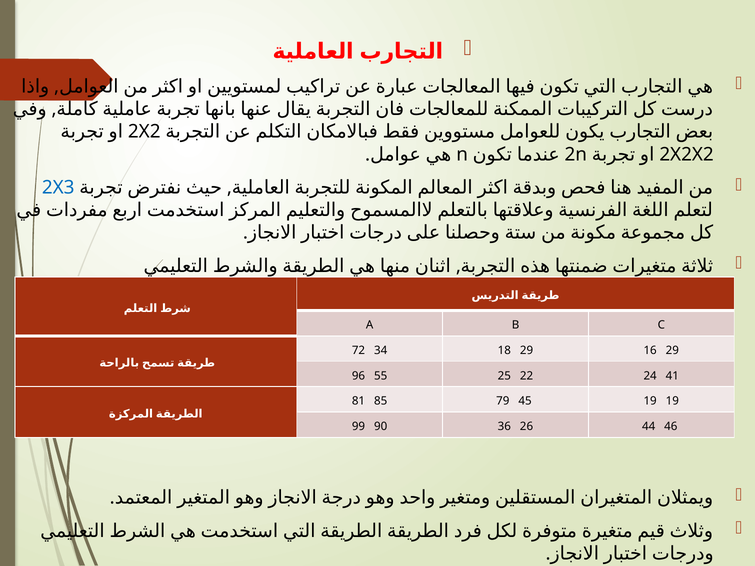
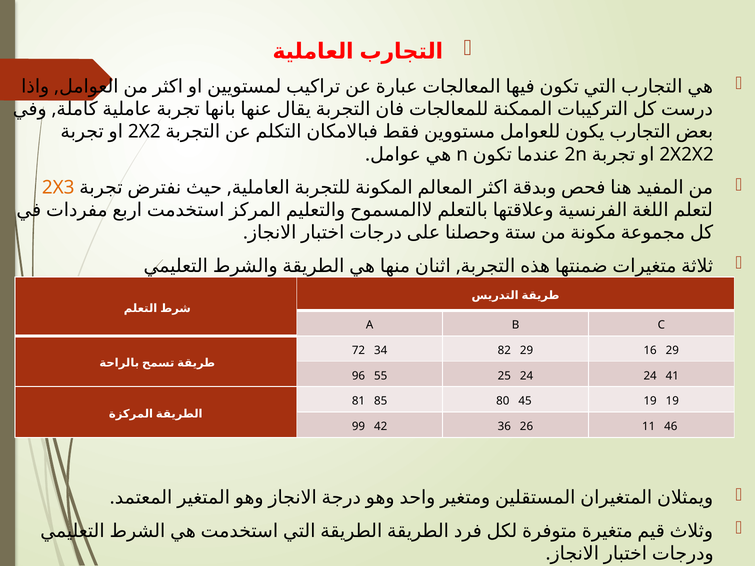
2X3 colour: blue -> orange (58, 188)
18: 18 -> 82 (504, 351)
25 22: 22 -> 24 (526, 376)
79: 79 -> 80 (503, 401)
90: 90 -> 42 (381, 427)
44: 44 -> 11 (649, 427)
